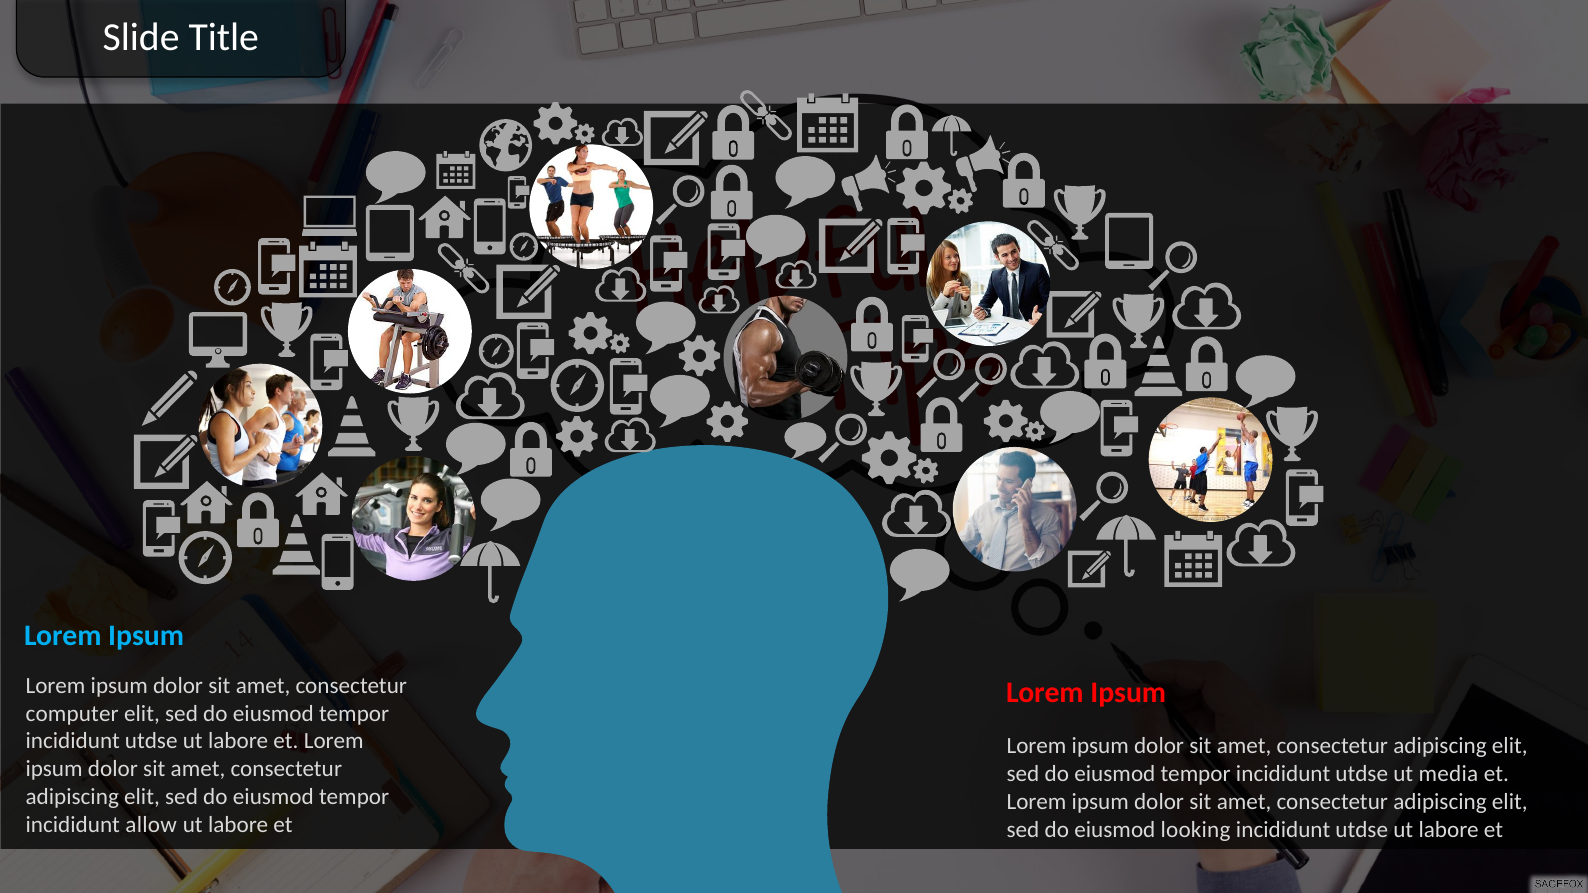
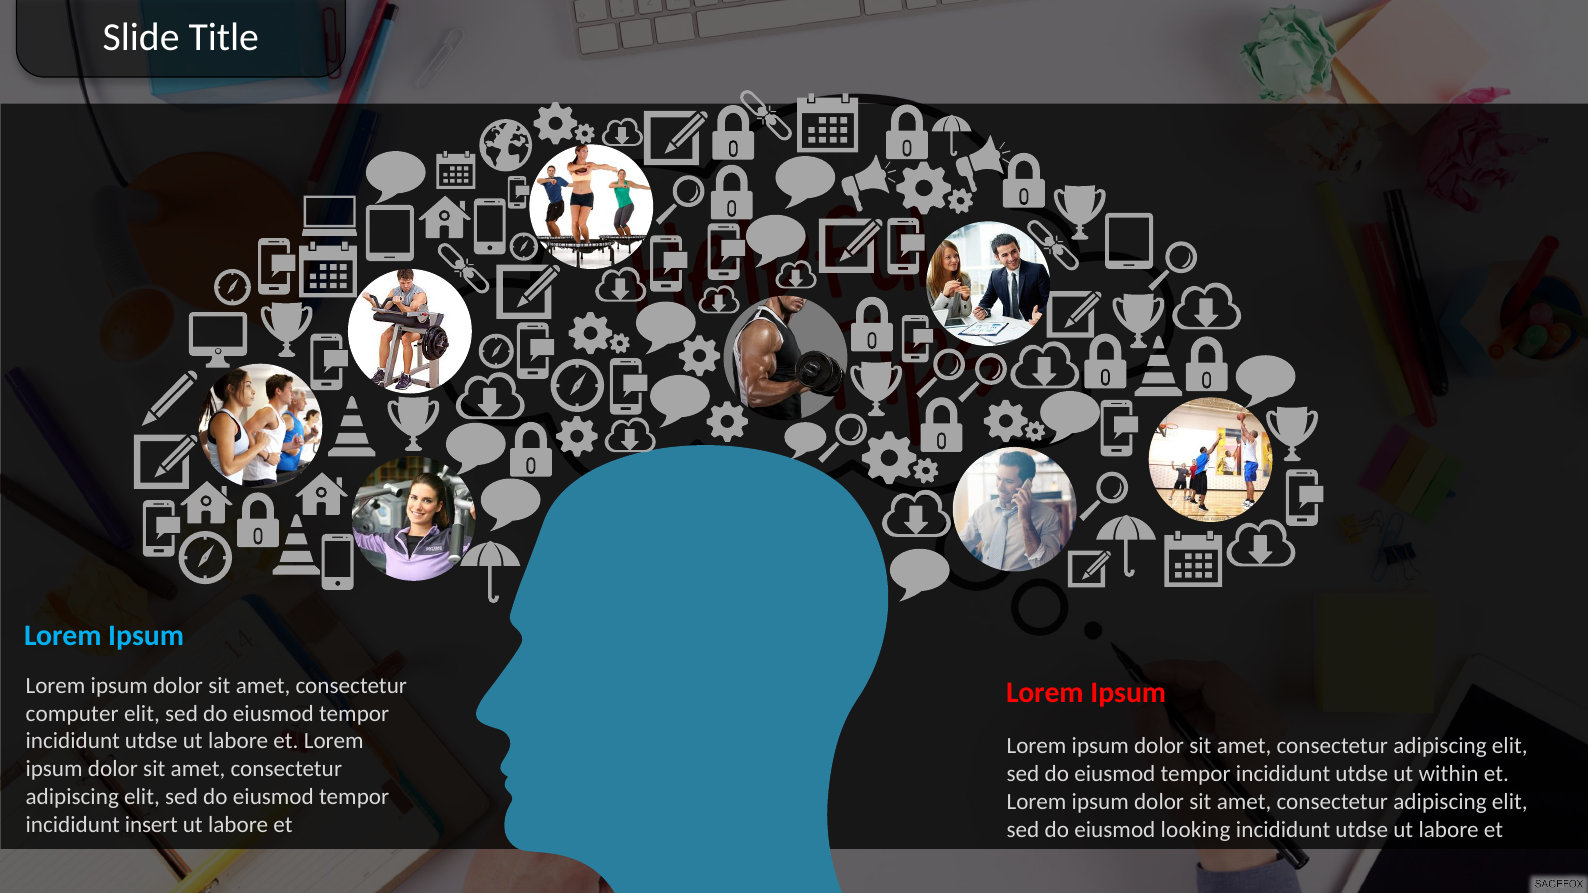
media: media -> within (1449, 774)
allow: allow -> insert (151, 825)
